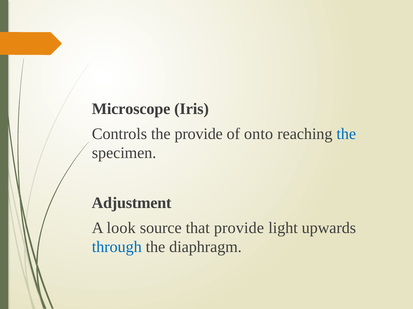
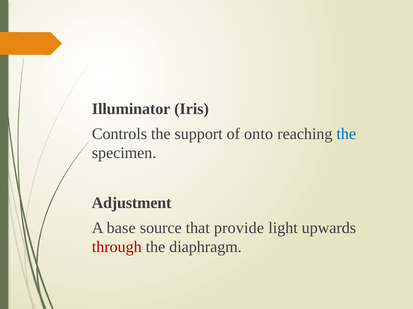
Microscope: Microscope -> Illuminator (131, 109)
the provide: provide -> support (199, 134)
look: look -> base (121, 228)
through colour: blue -> red (117, 248)
